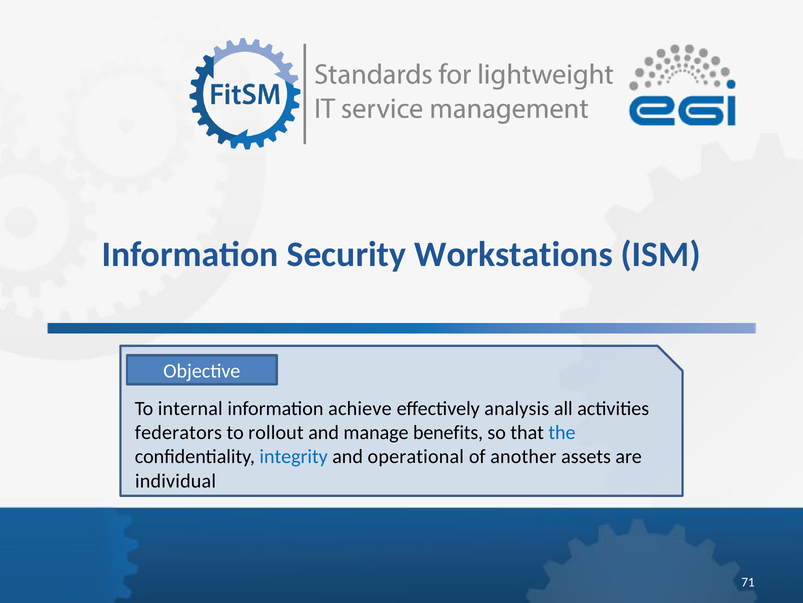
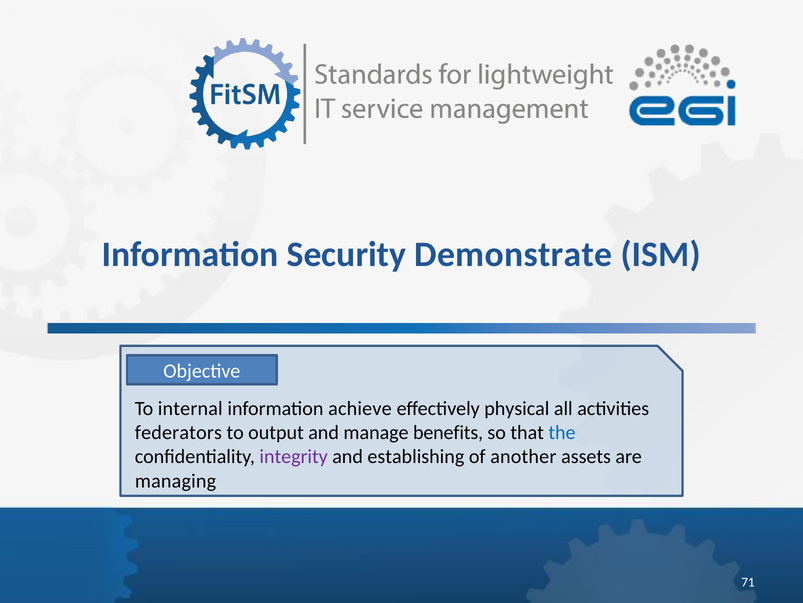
Workstations: Workstations -> Demonstrate (513, 254)
analysis: analysis -> physical (517, 408)
rollout: rollout -> output (276, 432)
integrity colour: blue -> purple (294, 456)
operational: operational -> establishing (416, 456)
individual: individual -> managing (176, 480)
